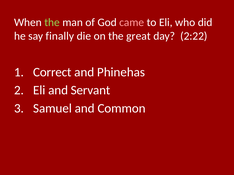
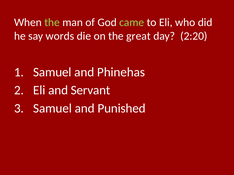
came colour: pink -> light green (132, 22)
finally: finally -> words (60, 36)
2:22: 2:22 -> 2:20 (194, 36)
Correct: Correct -> Samuel (52, 72)
Common: Common -> Punished (122, 109)
